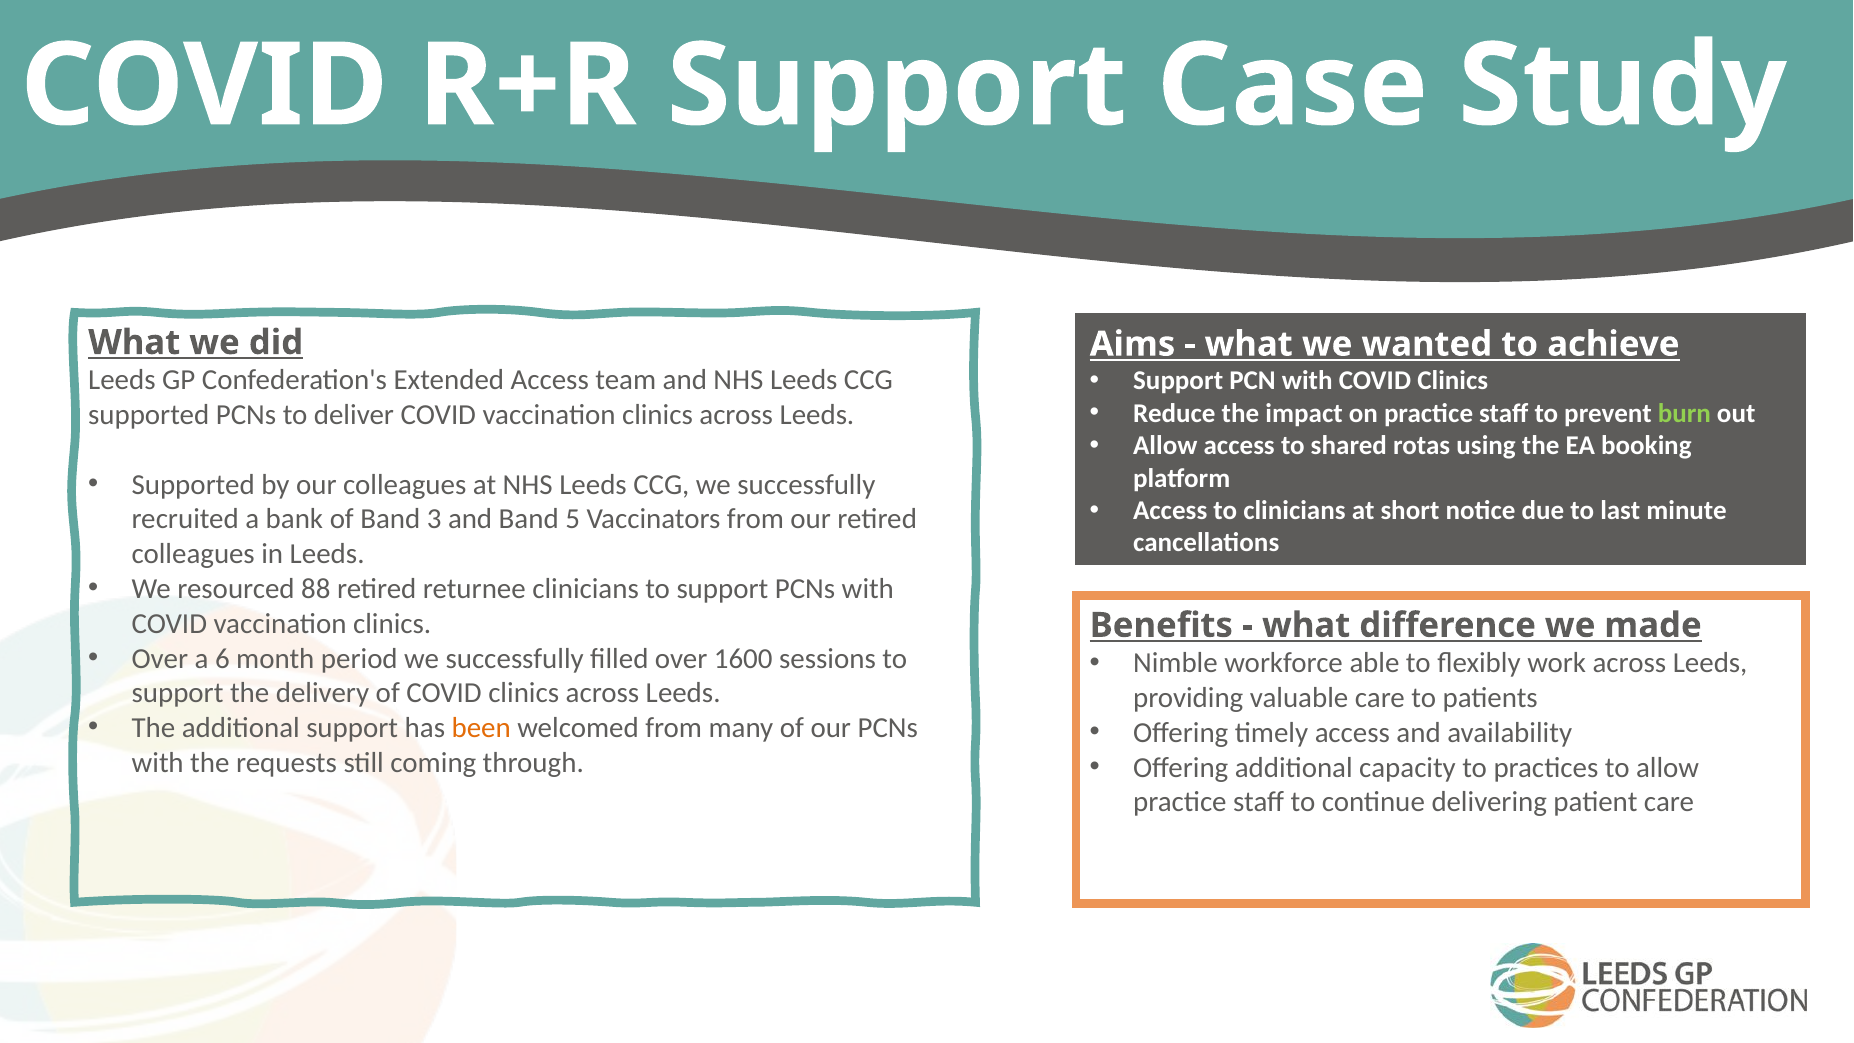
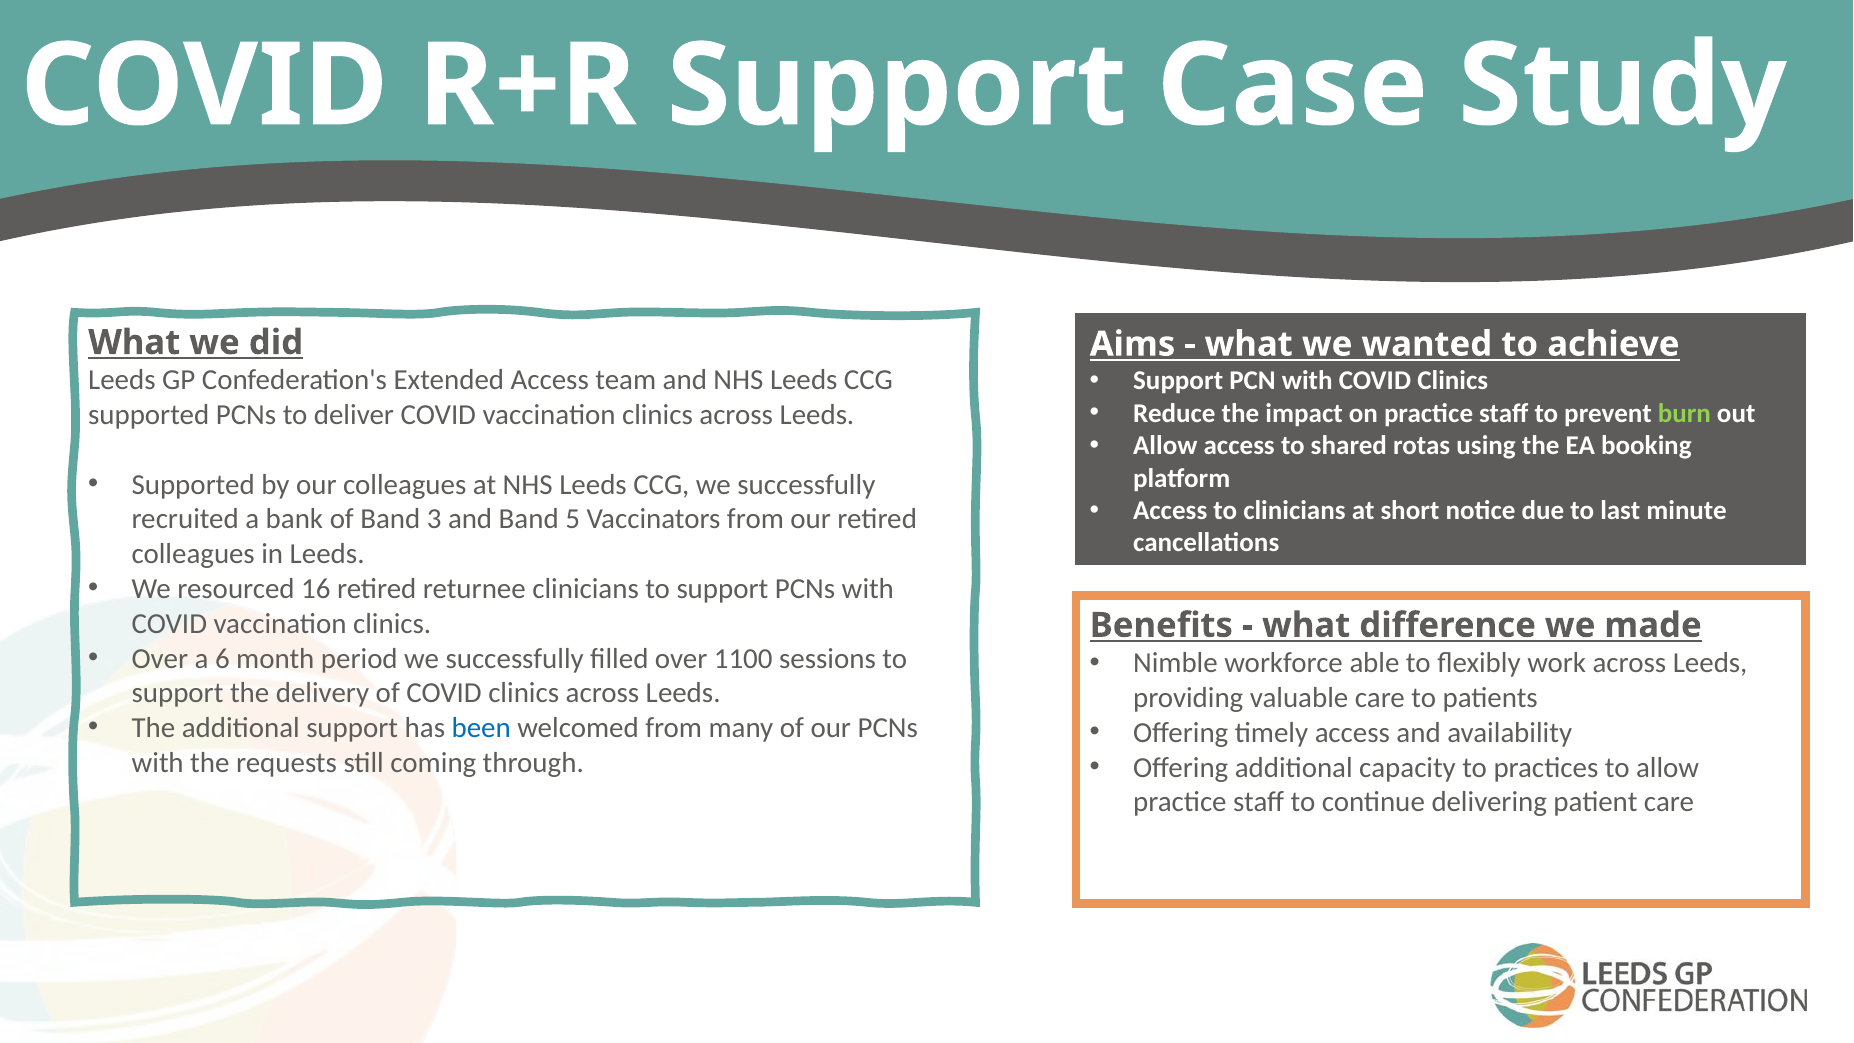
88: 88 -> 16 (316, 589)
1600: 1600 -> 1100 (743, 658)
been colour: orange -> blue (481, 728)
